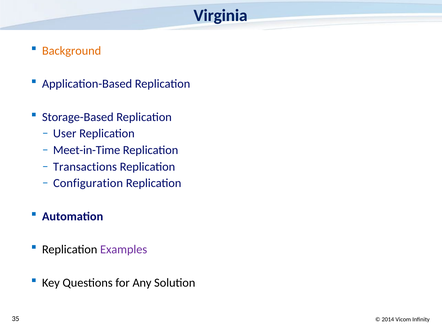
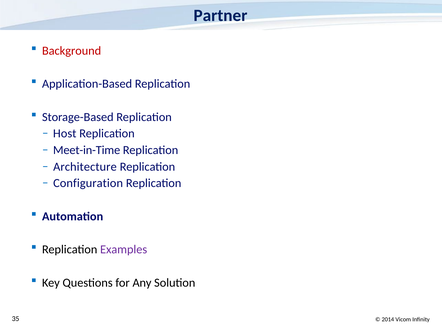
Virginia: Virginia -> Partner (220, 16)
Background colour: orange -> red (72, 51)
User: User -> Host (65, 134)
Transactions: Transactions -> Architecture (85, 167)
